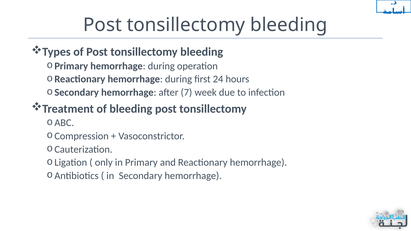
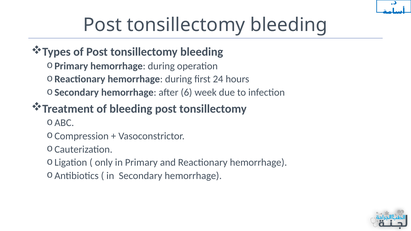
7: 7 -> 6 (186, 93)
